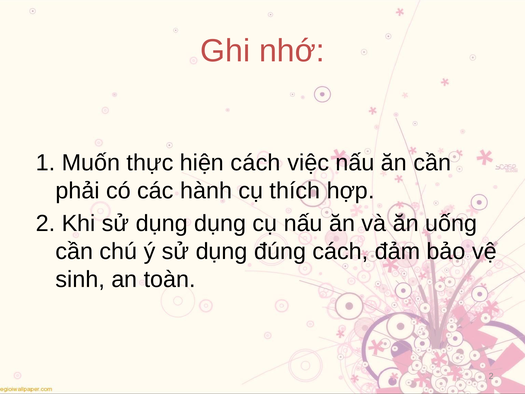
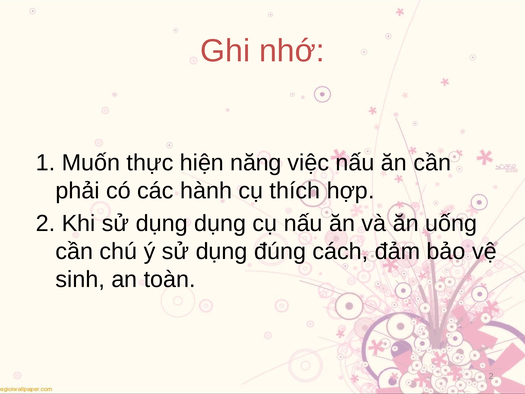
hiện cách: cách -> năng (256, 163)
